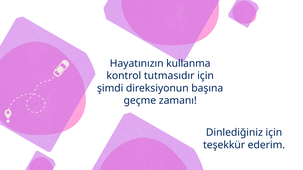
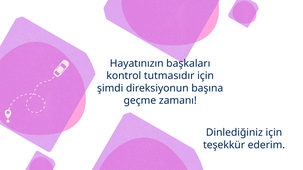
kullanma: kullanma -> başkaları (188, 64)
